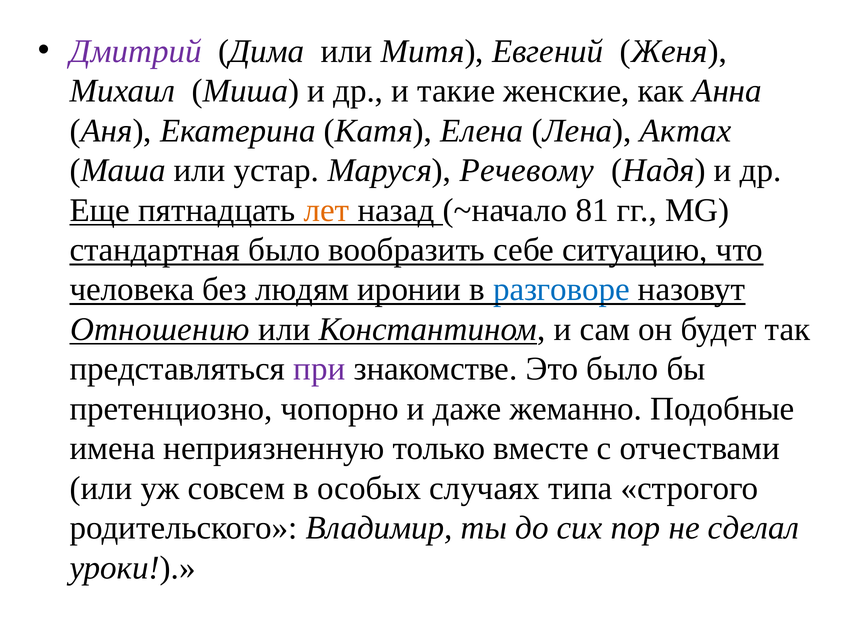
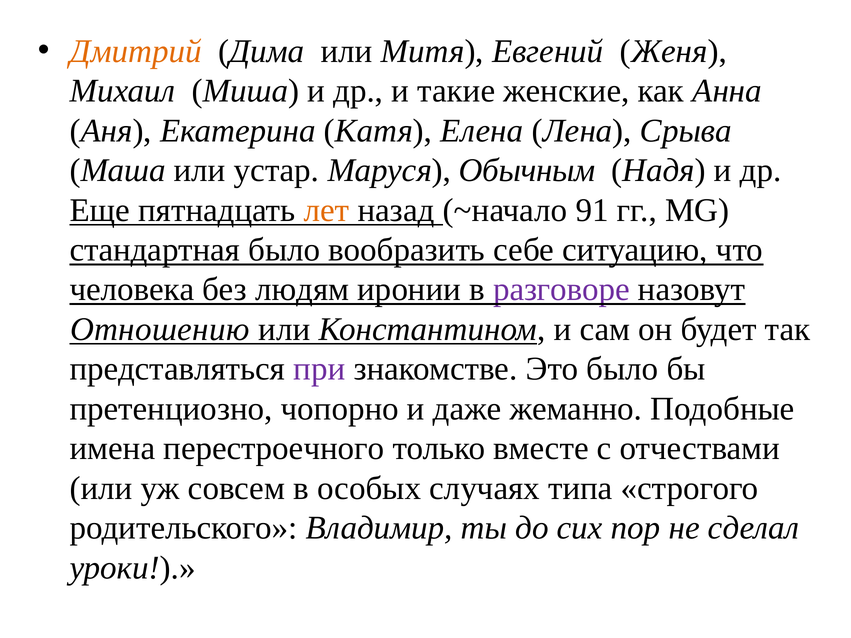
Дмитрий colour: purple -> orange (136, 51)
Актах: Актах -> Срыва (686, 131)
Речевому: Речевому -> Обычным (527, 170)
81: 81 -> 91 (592, 210)
разговоре colour: blue -> purple (561, 290)
неприязненную: неприязненную -> перестроечного (274, 449)
